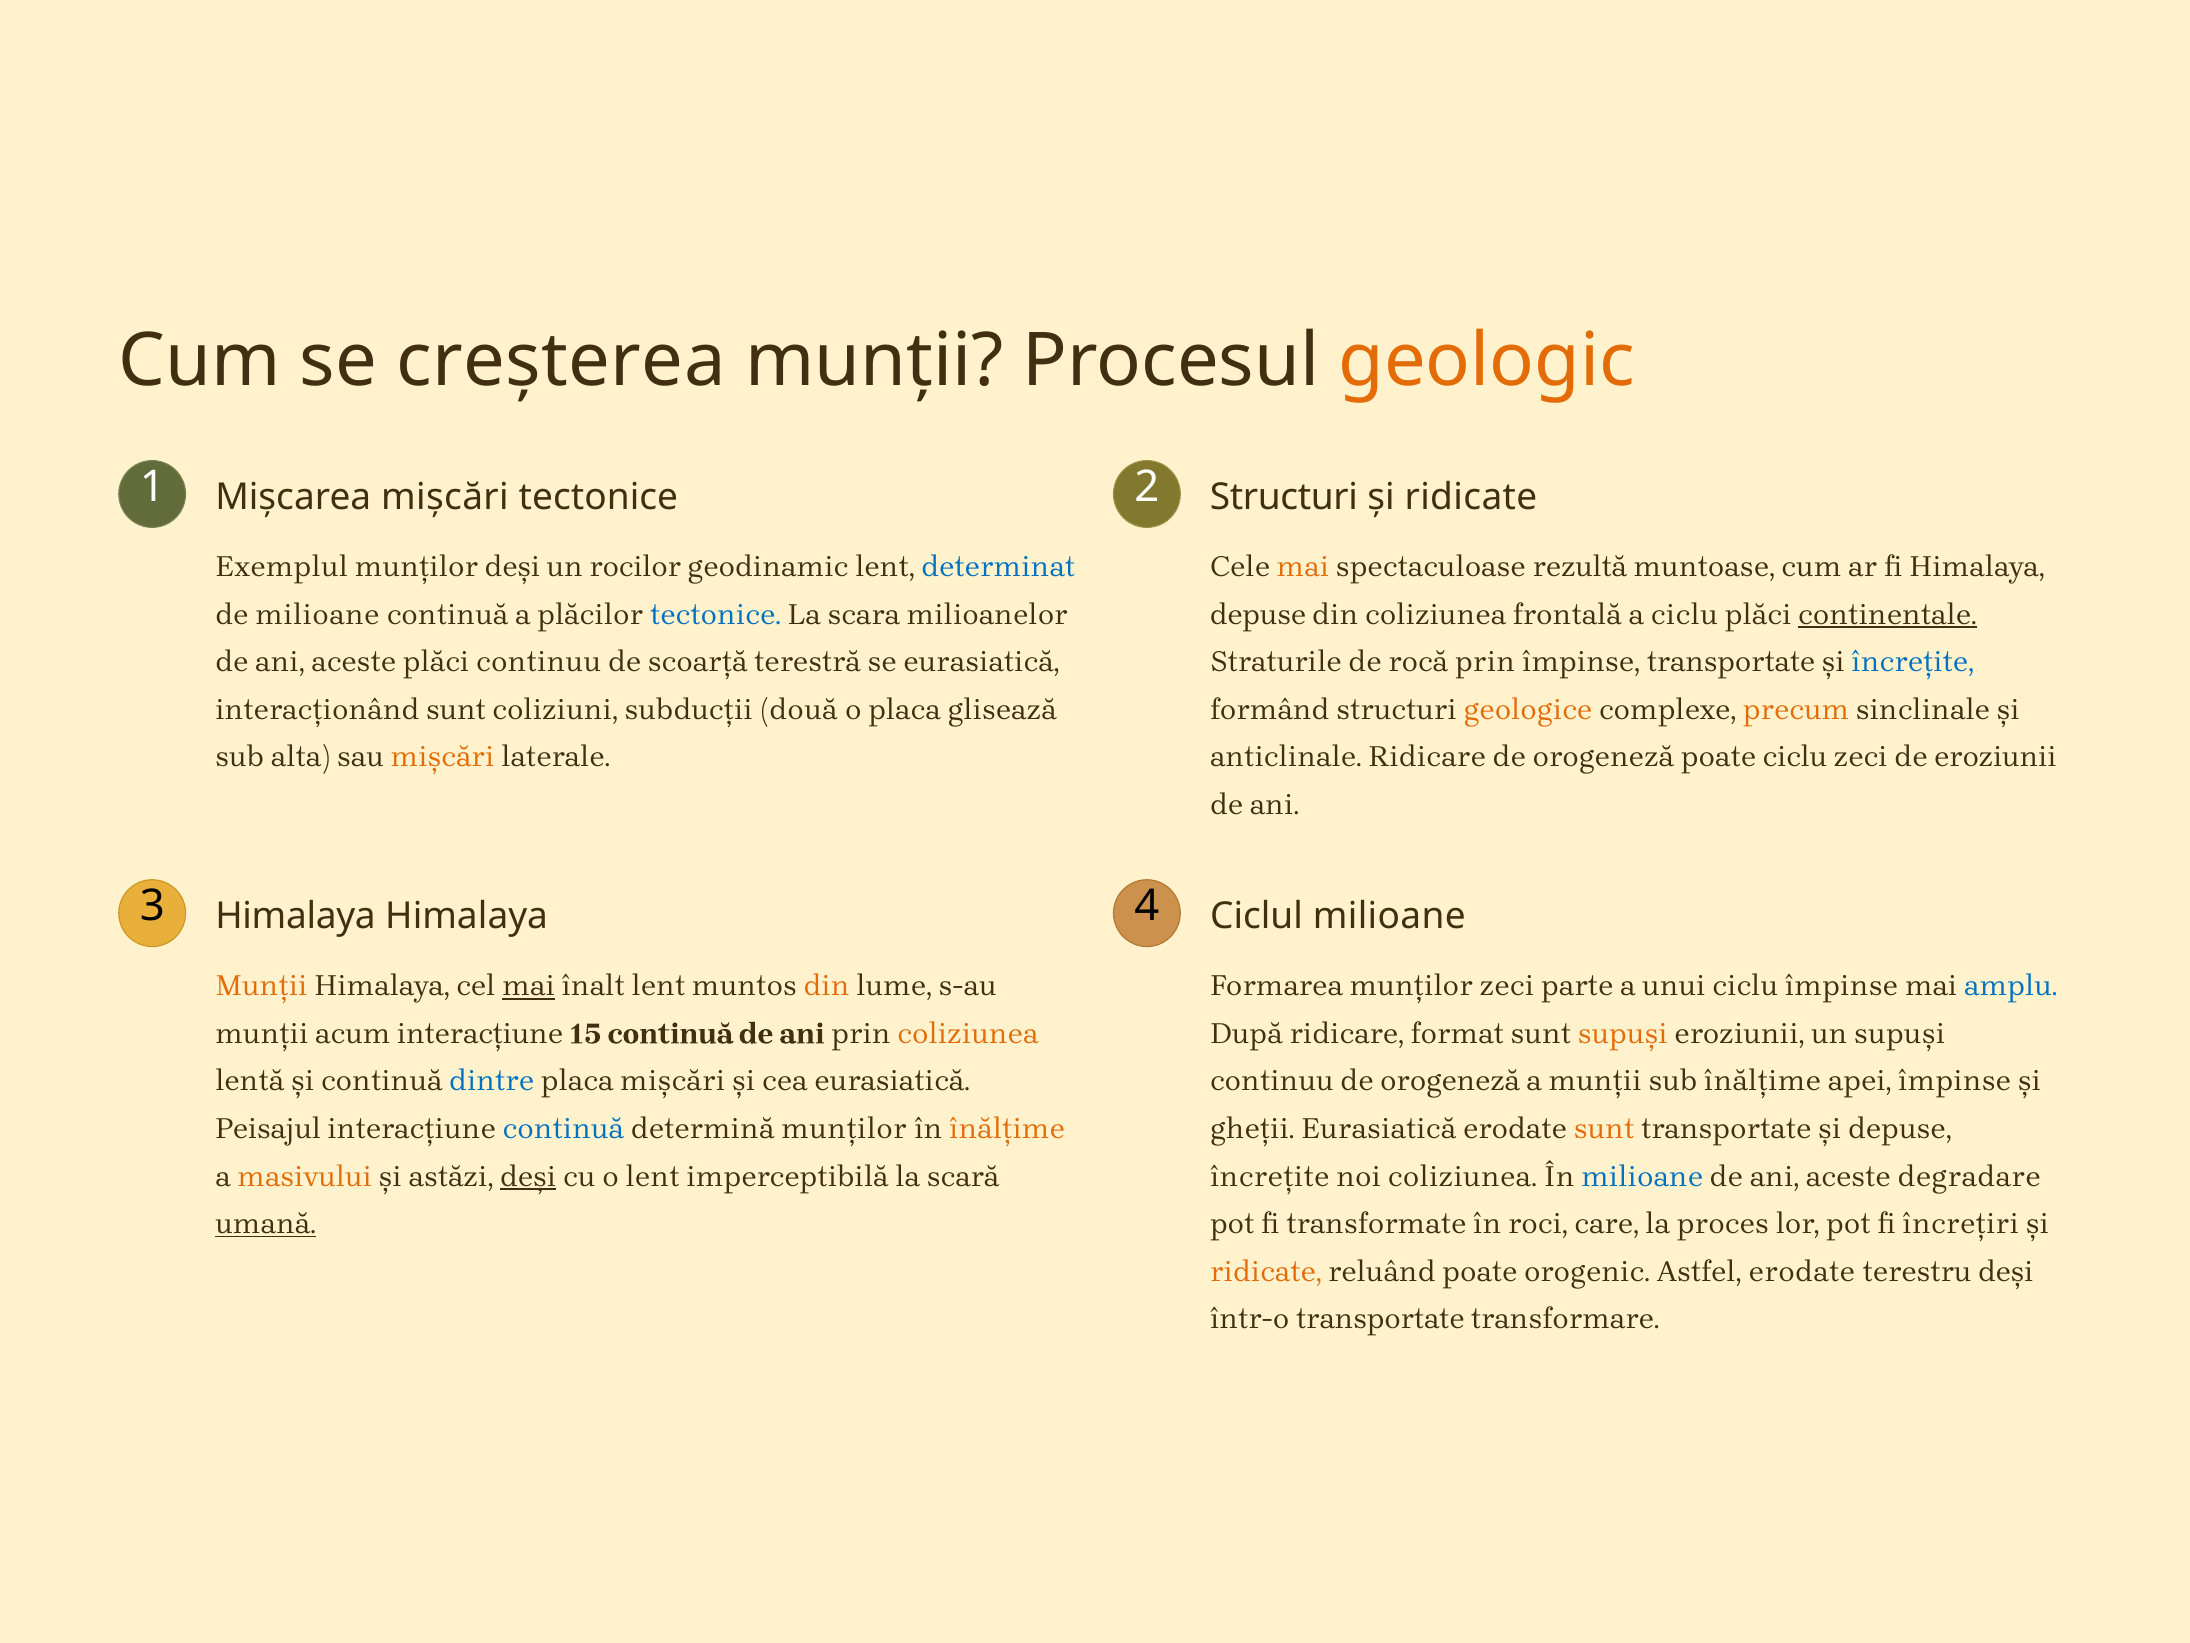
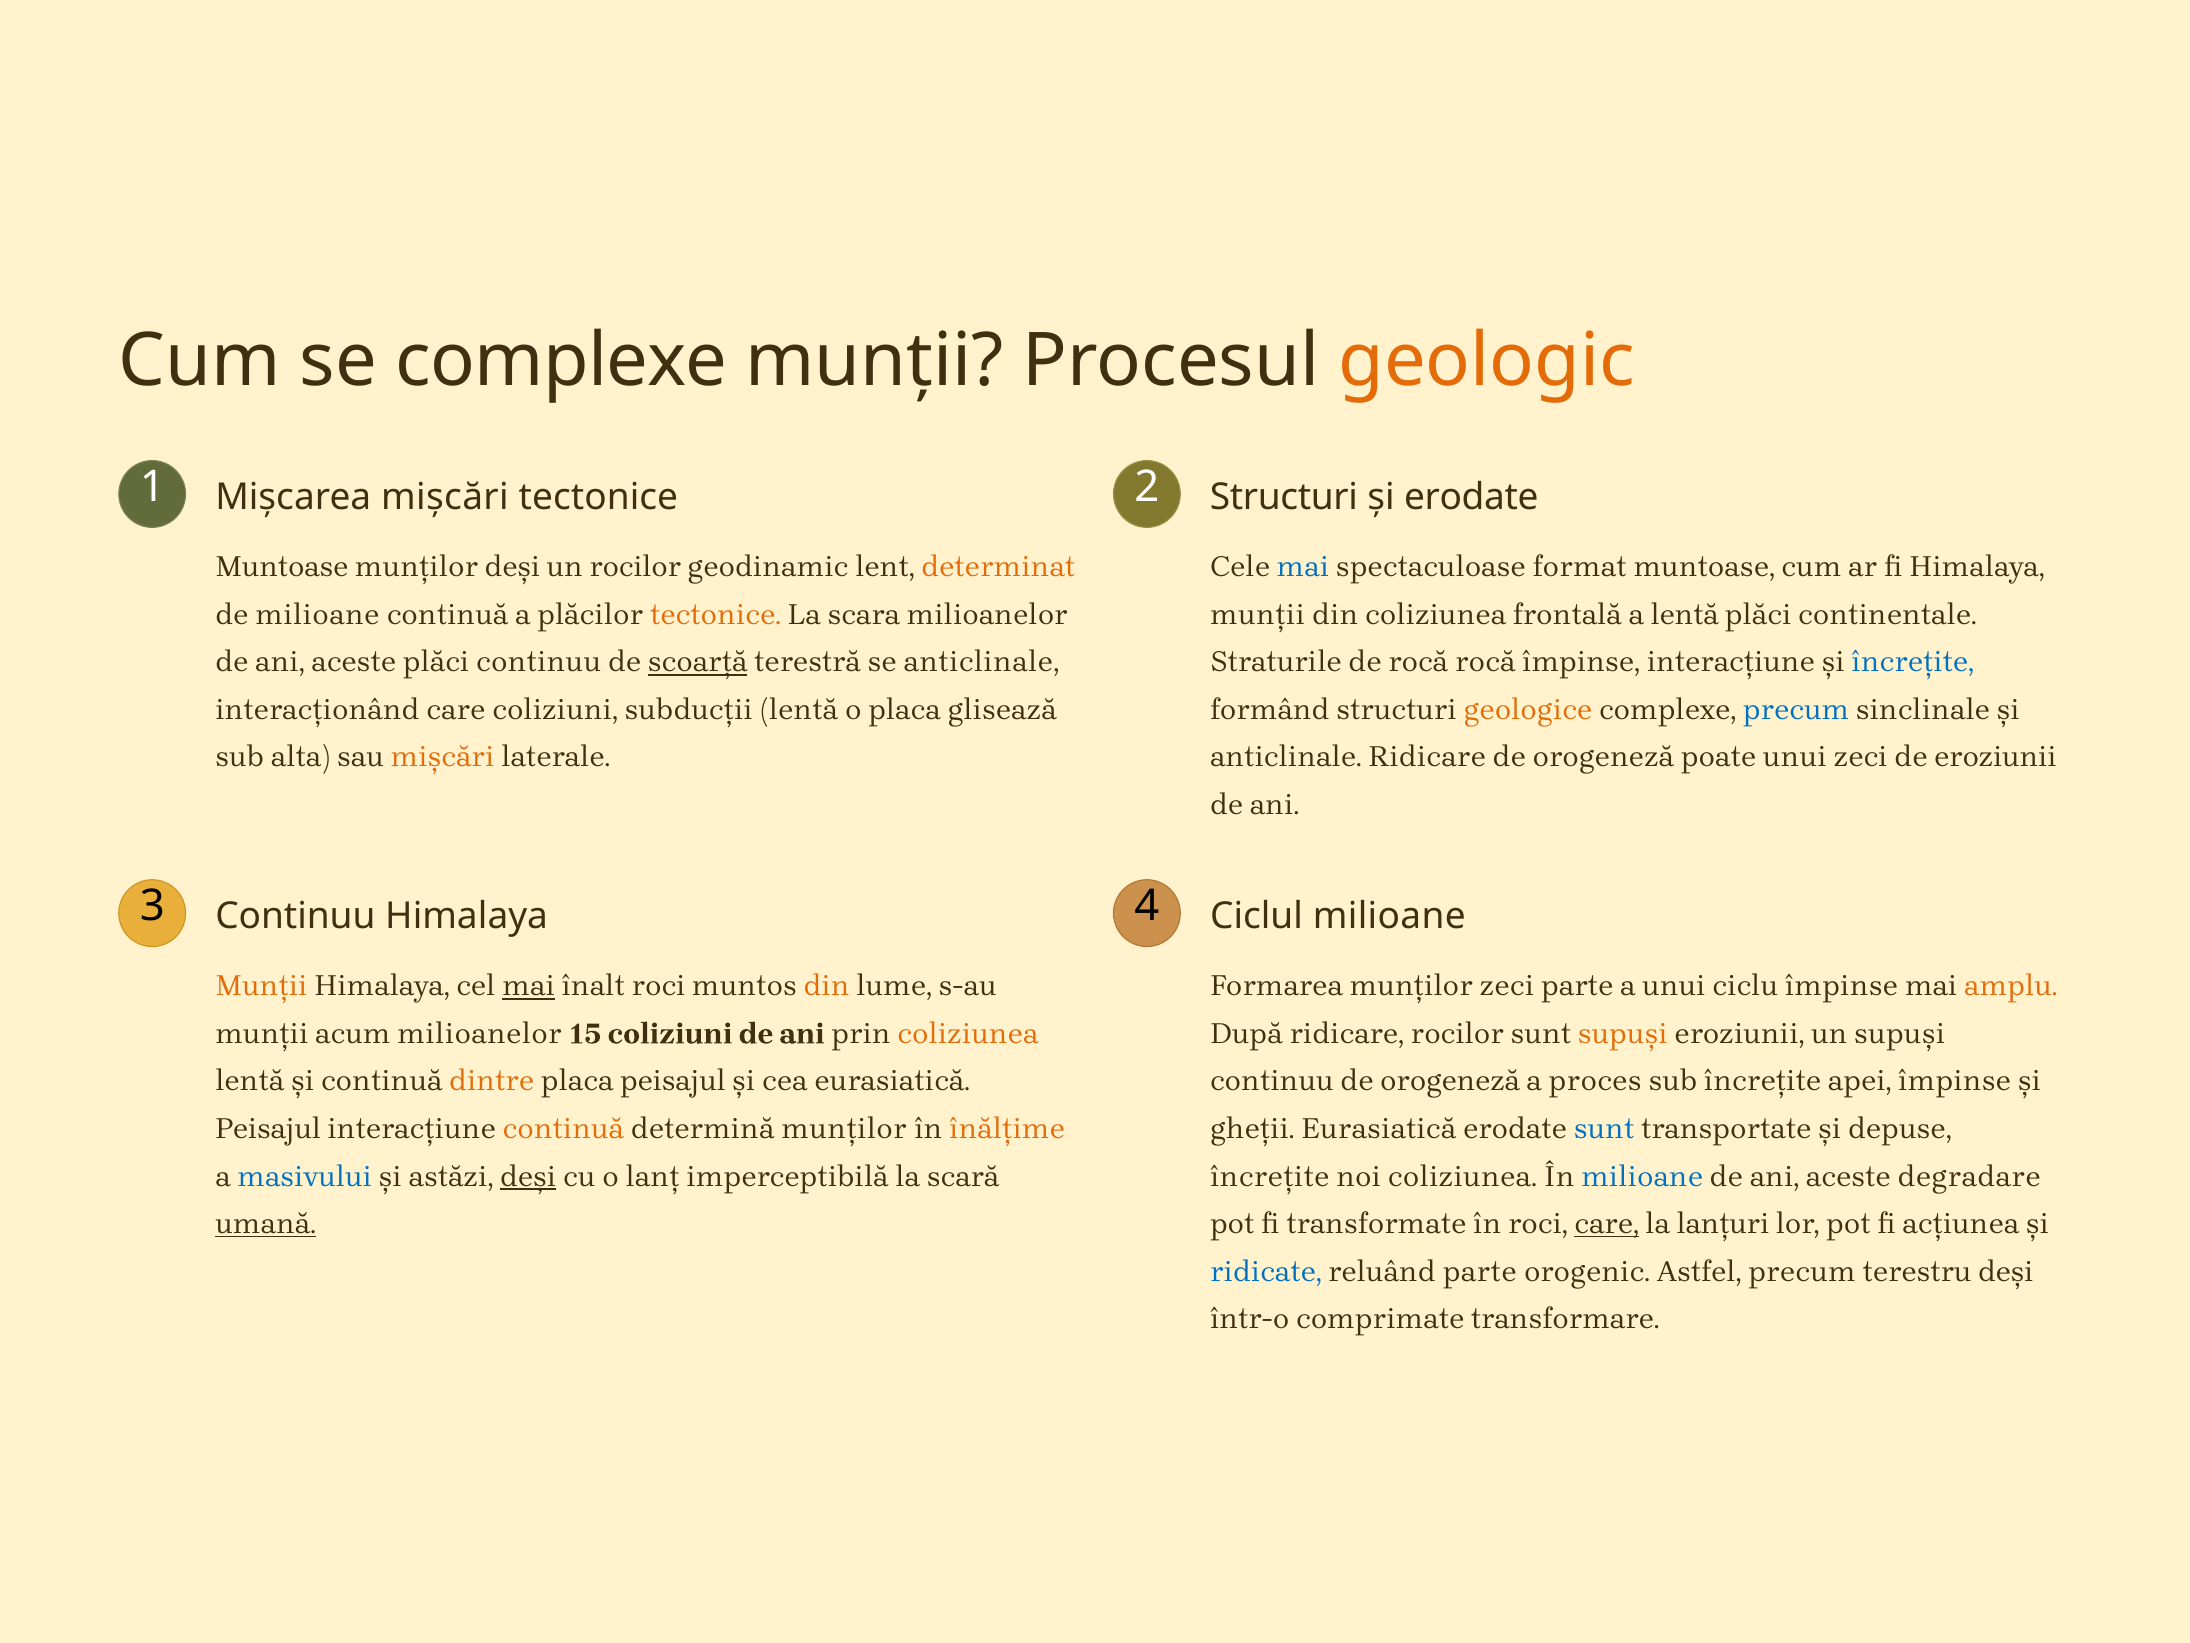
se creșterea: creșterea -> complexe (562, 361)
ridicate: ridicate -> erodate (1471, 497)
Exemplul: Exemplul -> Muntoase (282, 567)
determinat colour: blue -> orange (998, 567)
mai colour: orange -> blue (1303, 567)
rezultă: rezultă -> format (1580, 567)
tectonice colour: blue -> orange (716, 614)
depuse: depuse -> munții (1258, 614)
a ciclu: ciclu -> lentă (1685, 614)
continentale underline: present -> none (1887, 614)
scoarță underline: none -> present (698, 662)
se eurasiatică: eurasiatică -> anticlinale (981, 662)
rocă prin: prin -> rocă (1485, 662)
împinse transportate: transportate -> interacțiune (1731, 662)
interacționând sunt: sunt -> care (456, 709)
subducții două: două -> lentă (799, 709)
precum colour: orange -> blue (1796, 709)
poate ciclu: ciclu -> unui (1795, 757)
3 Himalaya: Himalaya -> Continuu (295, 916)
înalt lent: lent -> roci (659, 986)
amplu colour: blue -> orange (2011, 986)
acum interacțiune: interacțiune -> milioanelor (480, 1033)
15 continuă: continuă -> coliziuni (670, 1033)
ridicare format: format -> rocilor (1457, 1033)
dintre colour: blue -> orange (492, 1081)
placa mișcări: mișcări -> peisajul (673, 1081)
a munții: munții -> proces (1595, 1081)
sub înălțime: înălțime -> încrețite (1763, 1081)
continuă colour: blue -> orange (563, 1128)
sunt colour: orange -> blue (1604, 1128)
masivului colour: orange -> blue (305, 1176)
o lent: lent -> lanț (653, 1176)
care underline: none -> present (1607, 1223)
proces: proces -> lanțuri (1723, 1223)
încrețiri: încrețiri -> acțiunea (1961, 1223)
ridicate colour: orange -> blue (1266, 1271)
reluând poate: poate -> parte (1480, 1271)
Astfel erodate: erodate -> precum (1802, 1271)
într-o transportate: transportate -> comprimate (1380, 1319)
